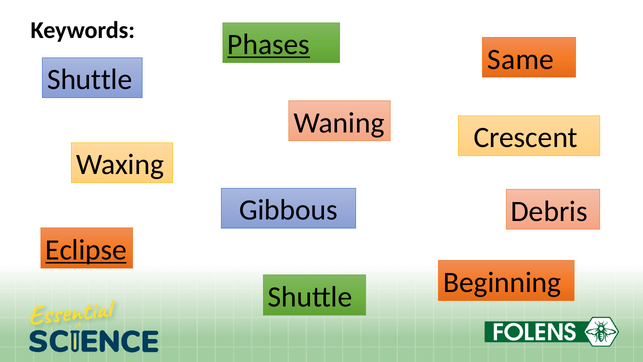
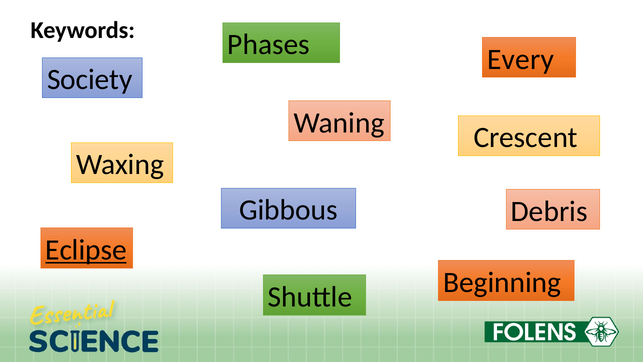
Phases underline: present -> none (269, 45)
Same: Same -> Every (521, 59)
Shuttle: Shuttle -> Society (90, 80)
